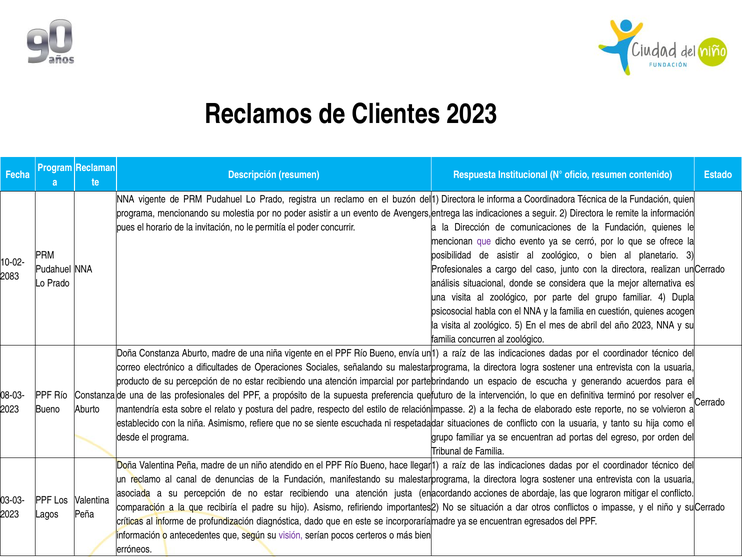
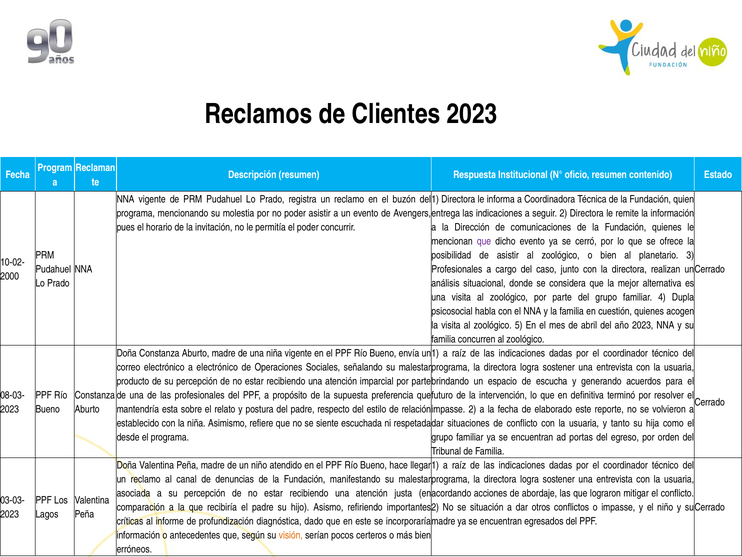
2083: 2083 -> 2000 (10, 276)
a dificultades: dificultades -> electrónico (217, 367)
visión colour: purple -> orange (291, 535)
